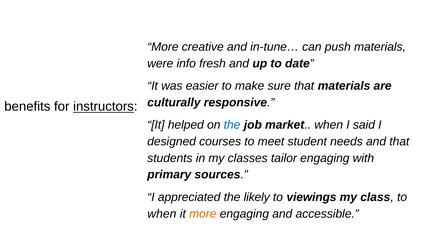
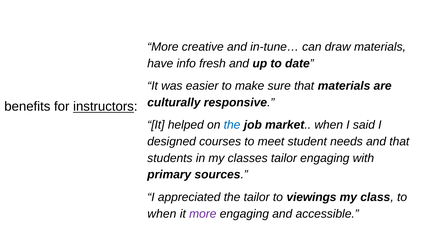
push: push -> draw (338, 47)
were: were -> have (160, 63)
the likely: likely -> tailor (257, 197)
more colour: orange -> purple (203, 214)
